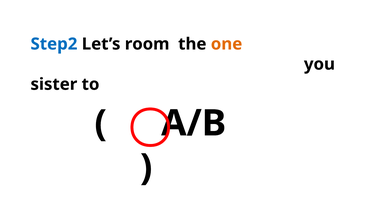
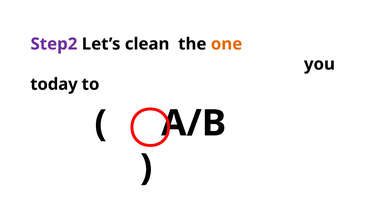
Step2 colour: blue -> purple (54, 44)
room: room -> clean (147, 44)
sister: sister -> today (54, 84)
